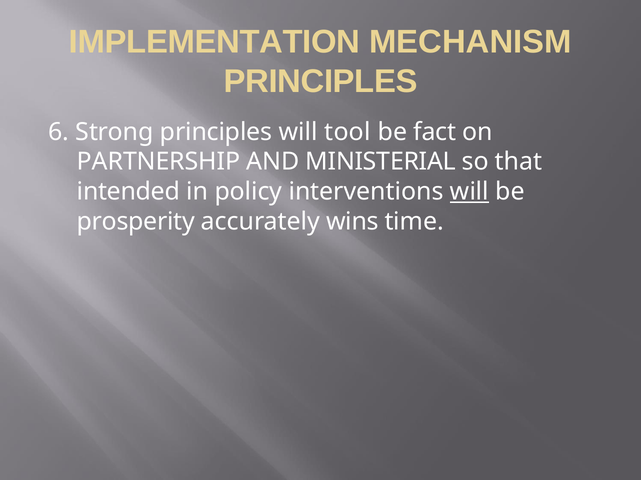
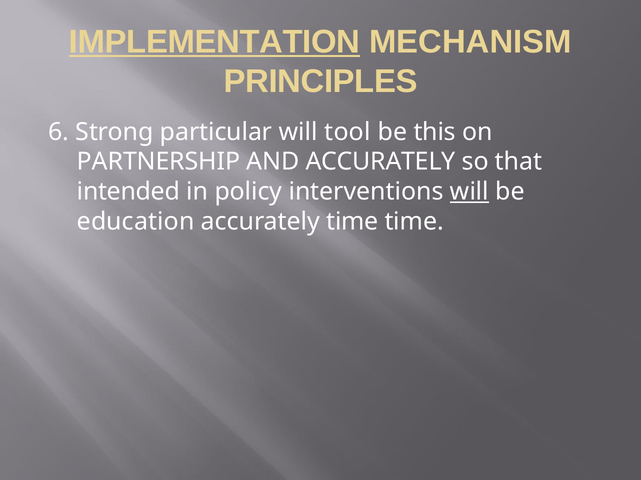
IMPLEMENTATION underline: none -> present (215, 42)
Strong principles: principles -> particular (216, 132)
fact: fact -> this (435, 132)
AND MINISTERIAL: MINISTERIAL -> ACCURATELY (381, 162)
prosperity: prosperity -> education (136, 222)
accurately wins: wins -> time (352, 222)
